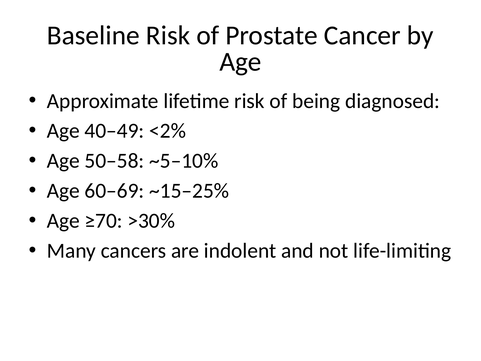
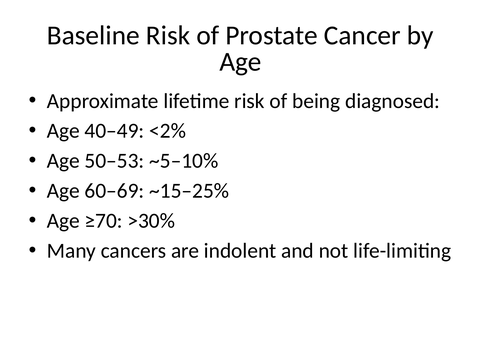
50–58: 50–58 -> 50–53 (115, 161)
